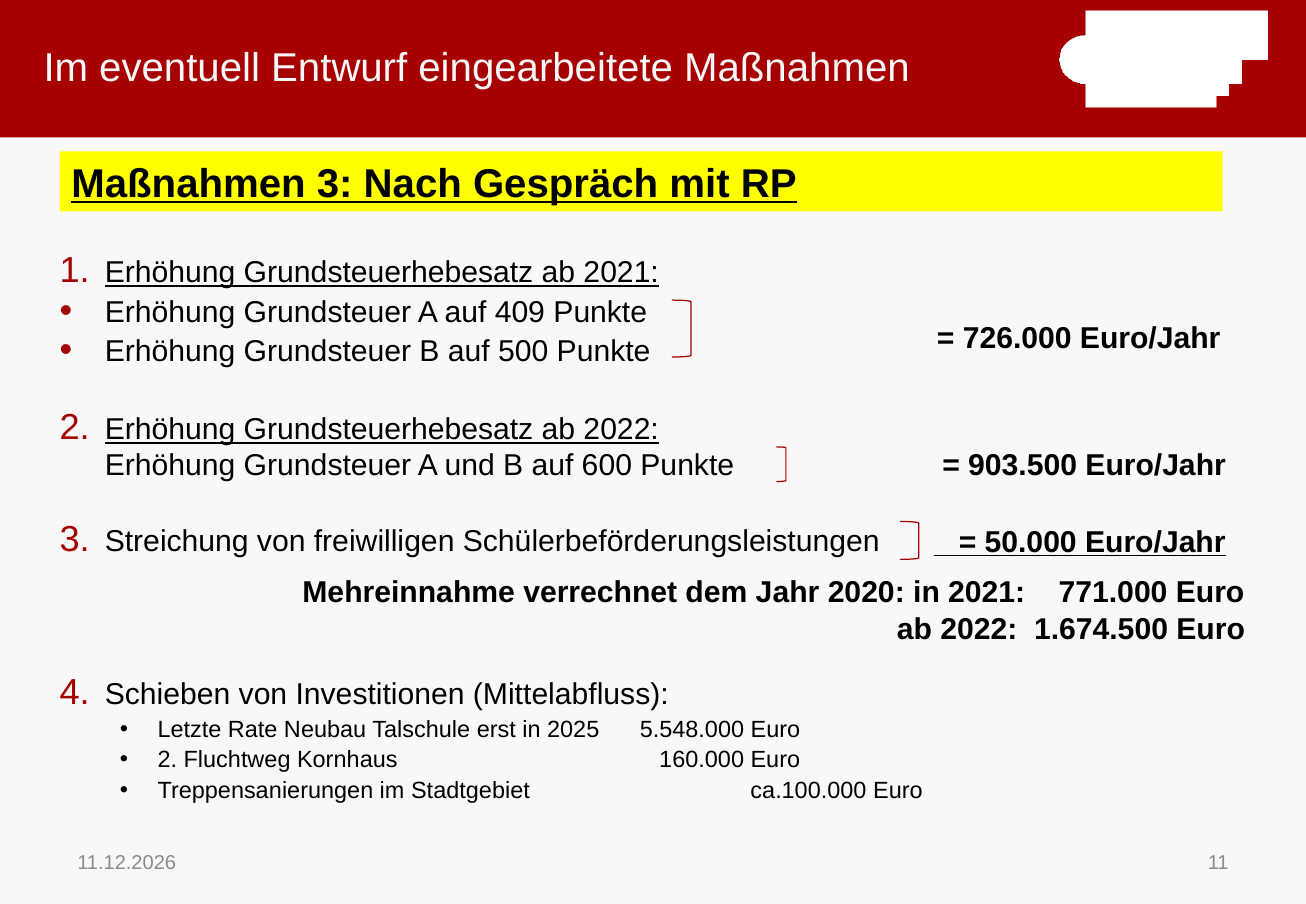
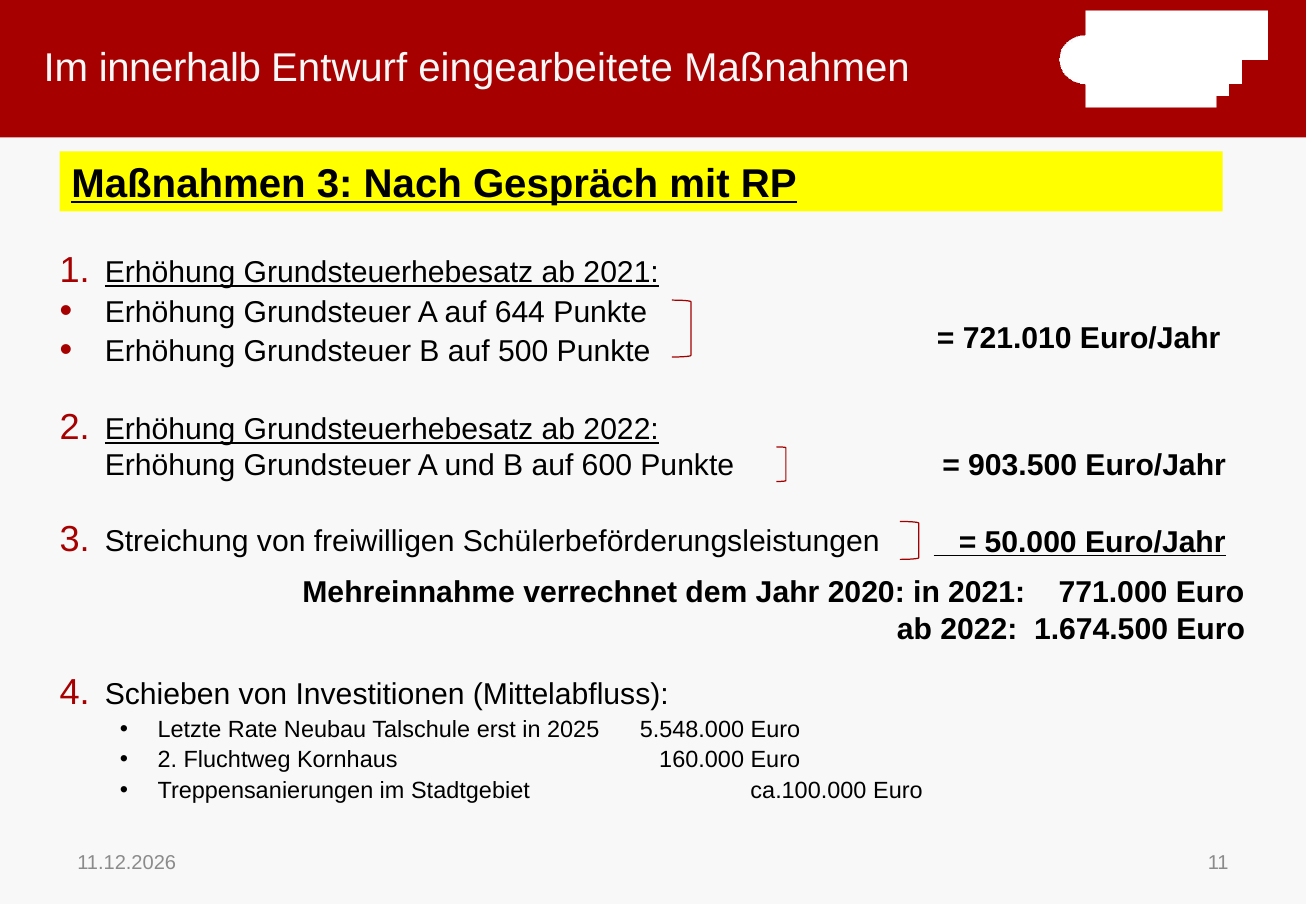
eventuell: eventuell -> innerhalb (180, 69)
409: 409 -> 644 (520, 312)
726.000: 726.000 -> 721.010 (1017, 339)
